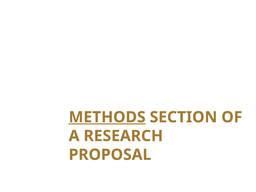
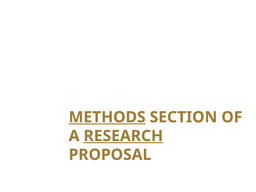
RESEARCH underline: none -> present (123, 136)
